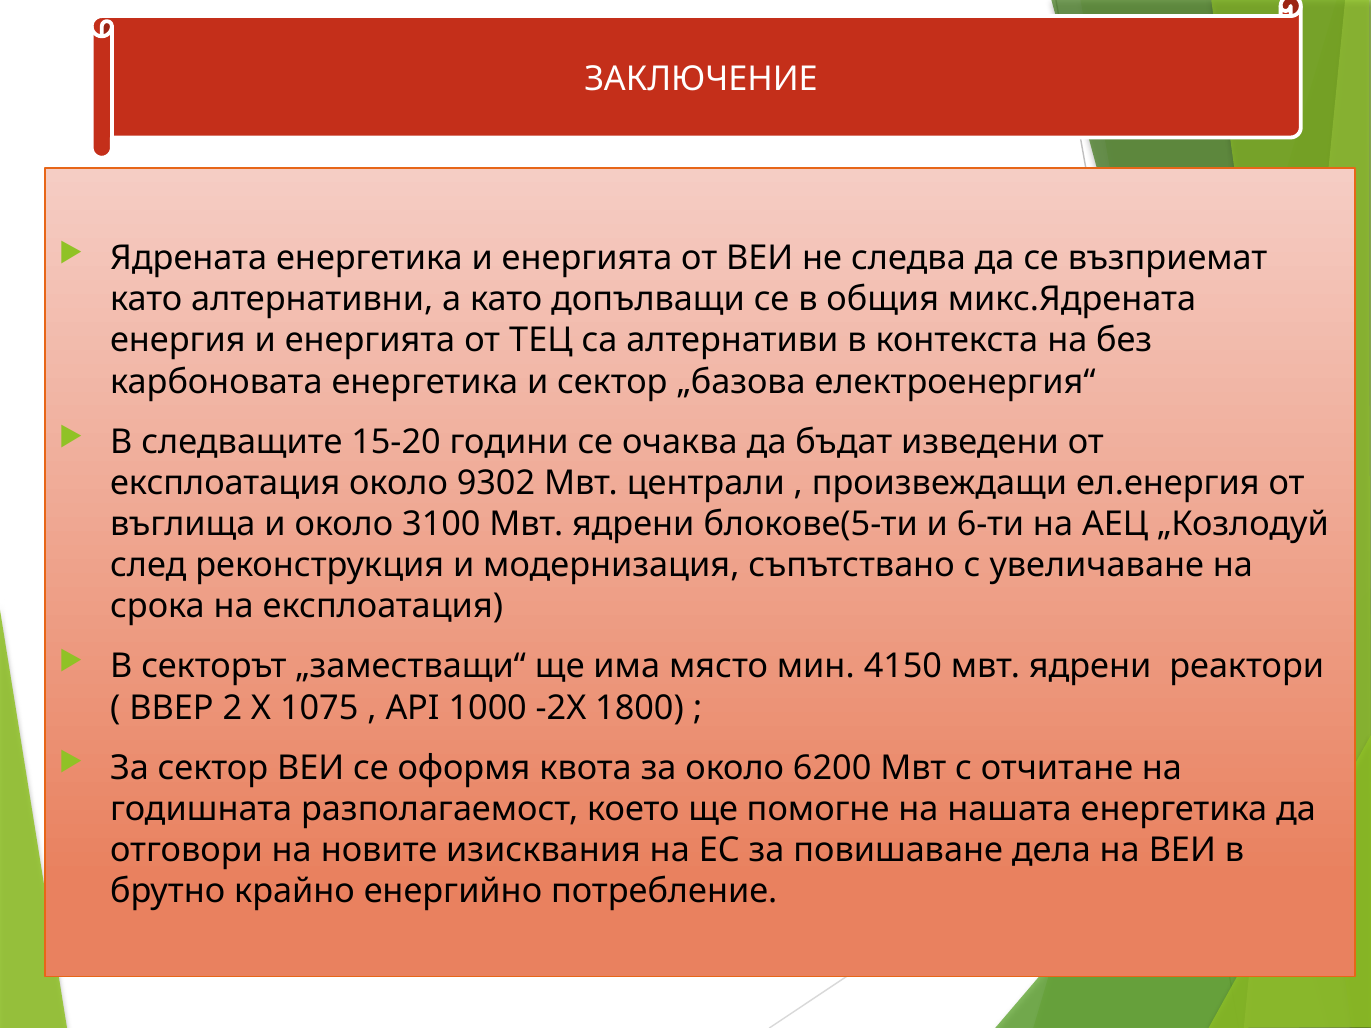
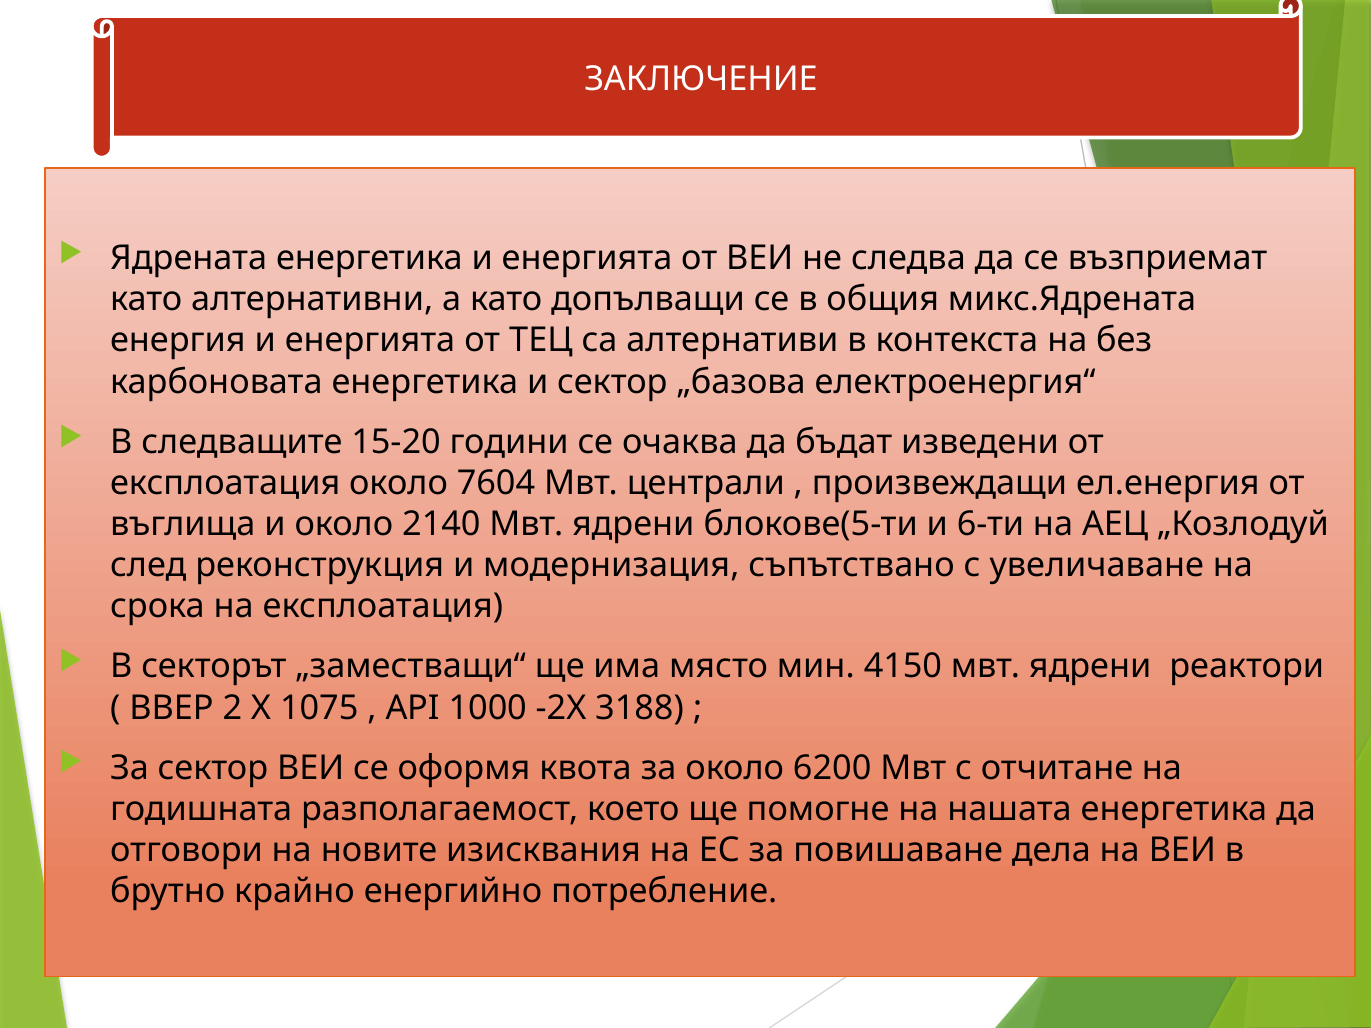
9302: 9302 -> 7604 (496, 483)
3100: 3100 -> 2140 (441, 524)
1800: 1800 -> 3188 (640, 708)
